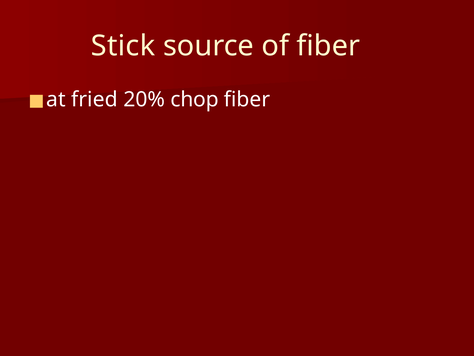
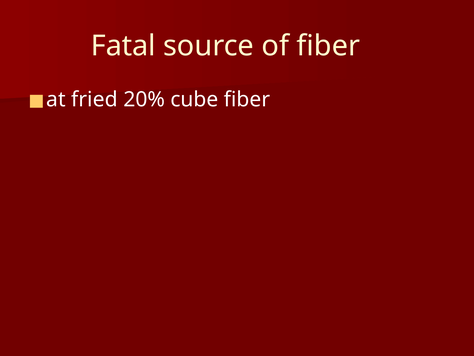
Stick: Stick -> Fatal (123, 46)
chop: chop -> cube (195, 99)
